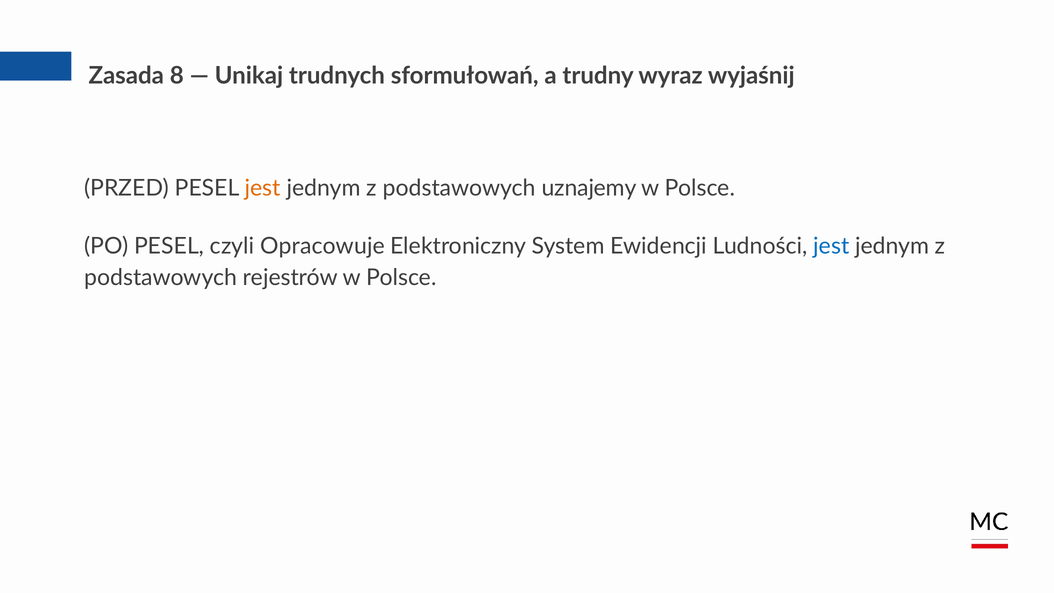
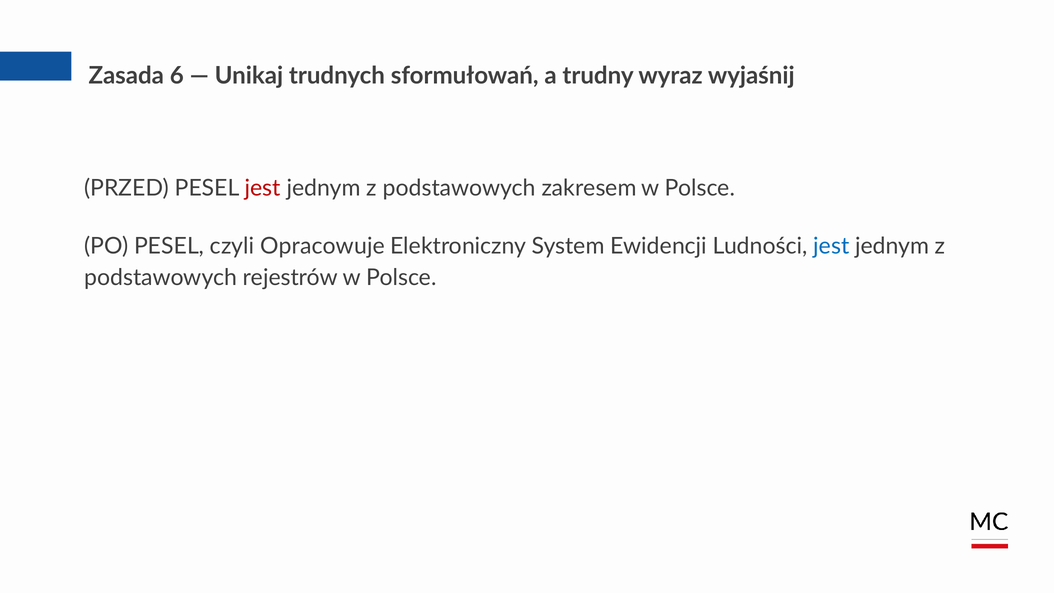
8: 8 -> 6 (177, 76)
jest colour: orange -> red (263, 188)
uznajemy: uznajemy -> zakresem (589, 188)
